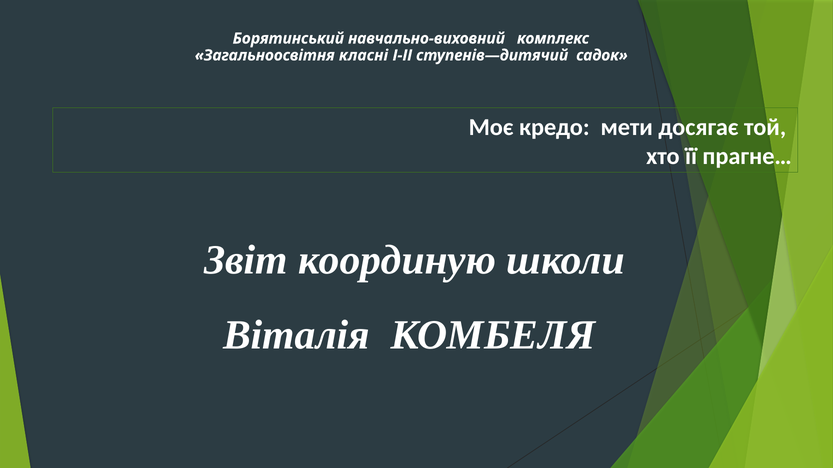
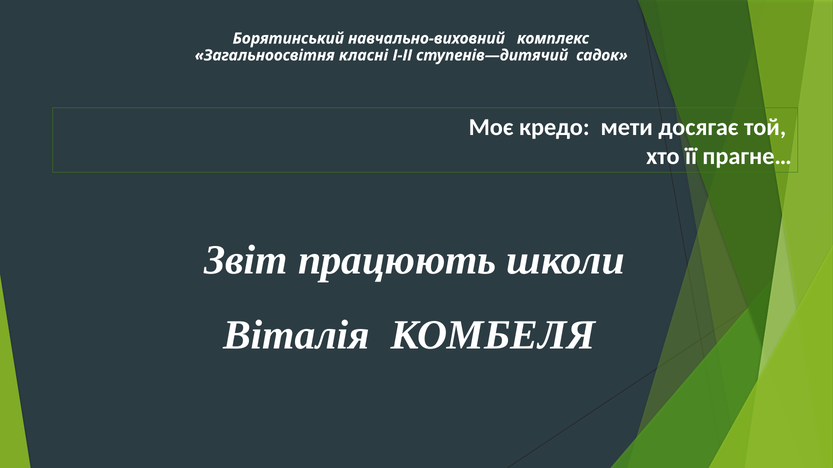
координую: координую -> працюють (397, 260)
